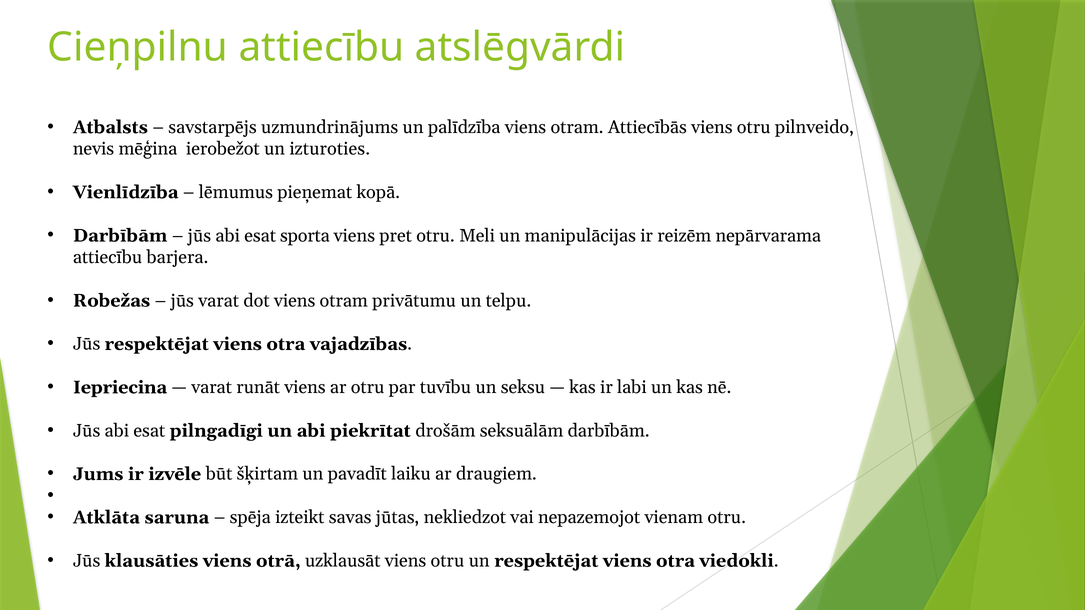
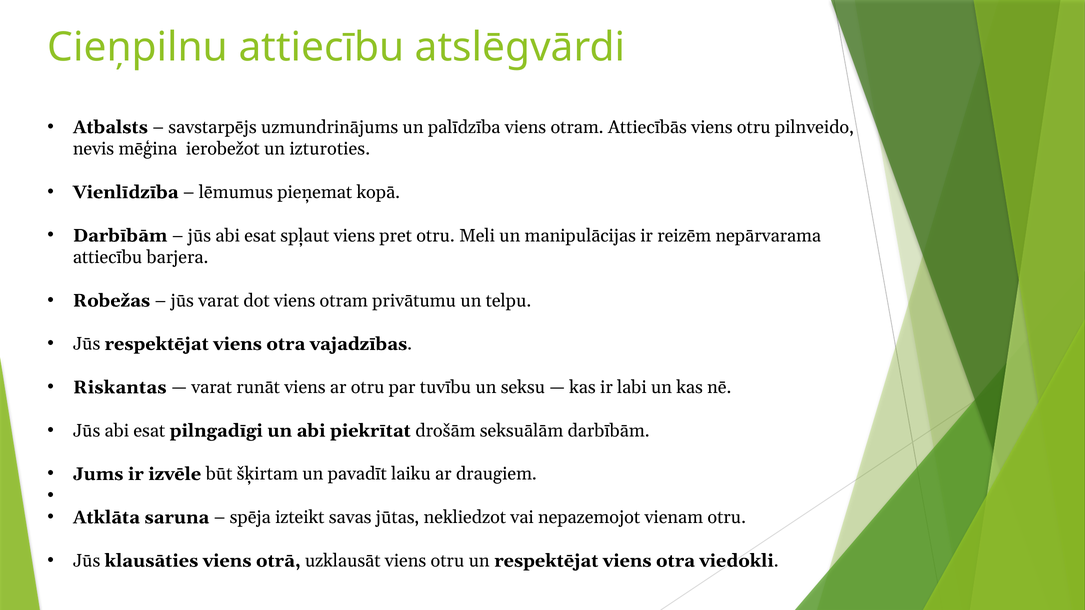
sporta: sporta -> spļaut (305, 236)
Iepriecina: Iepriecina -> Riskantas (120, 388)
